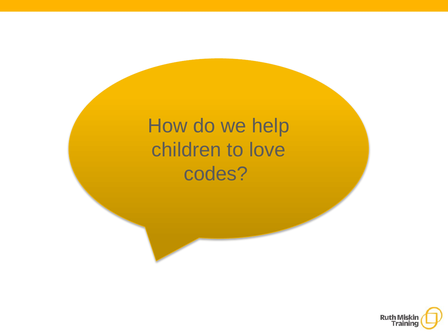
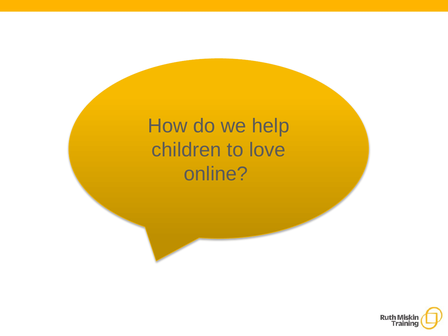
codes: codes -> online (216, 174)
